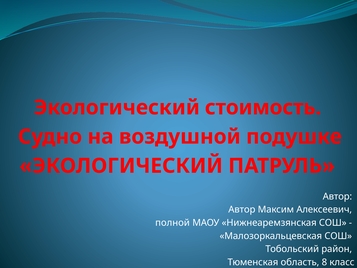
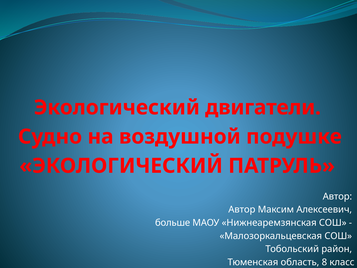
стоимость: стоимость -> двигатели (263, 107)
полной: полной -> больше (173, 223)
